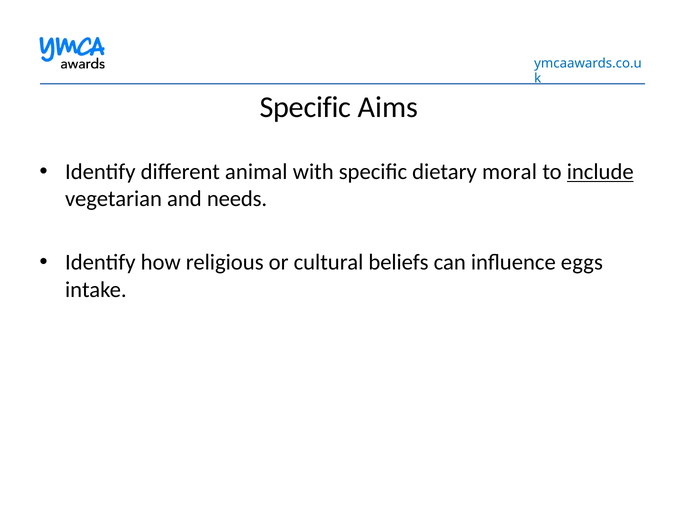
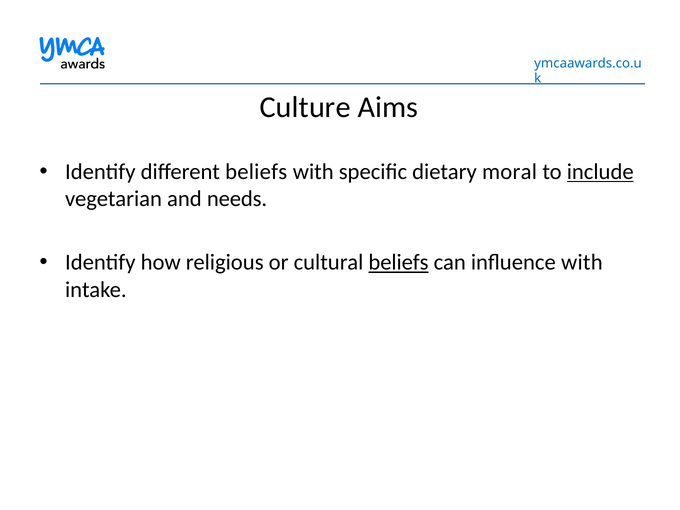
Specific: Specific -> Culture (305, 107)
different animal: animal -> beliefs (256, 172)
beliefs underline: none -> present (399, 262)
influence eggs: eggs -> with (582, 262)
